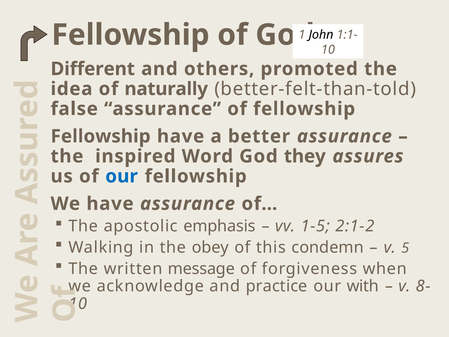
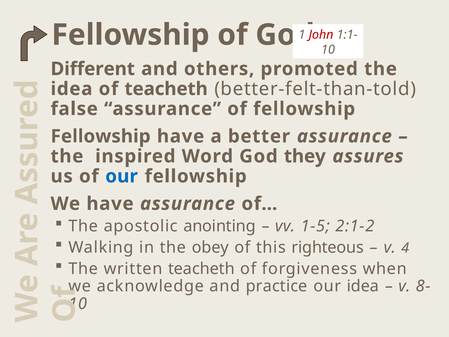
John colour: black -> red (321, 35)
of naturally: naturally -> teacheth (166, 89)
emphasis: emphasis -> anointing (220, 226)
condemn: condemn -> righteous (328, 247)
5: 5 -> 4 (405, 248)
written message: message -> teacheth (201, 269)
our with: with -> idea (363, 286)
